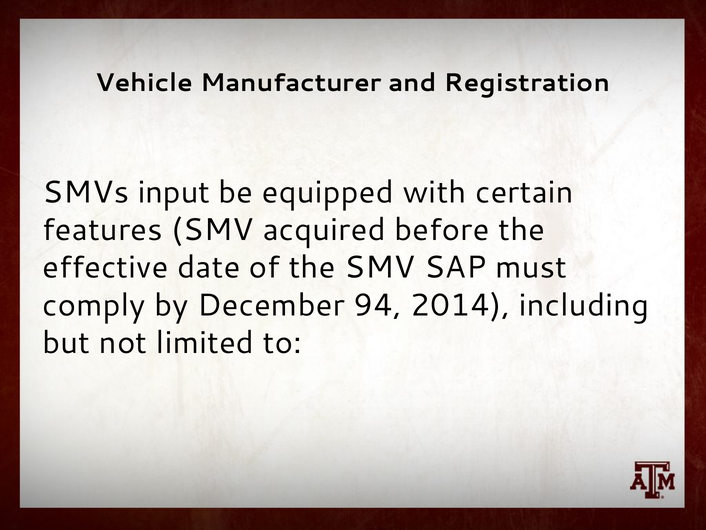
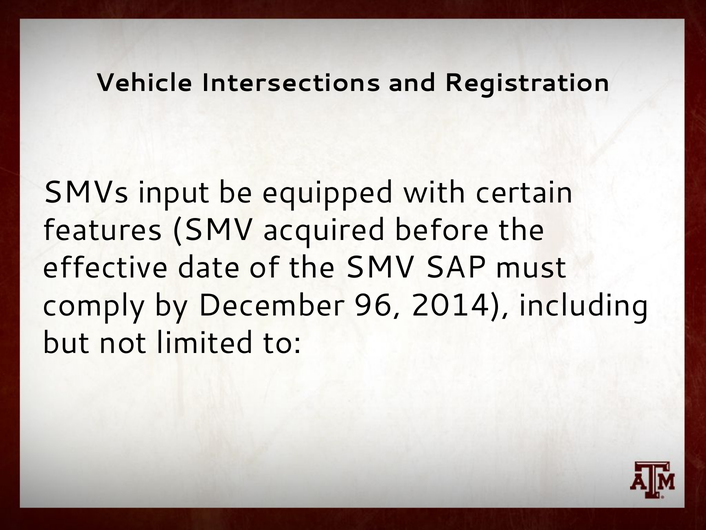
Manufacturer: Manufacturer -> Intersections (290, 83)
94: 94 -> 96 (378, 305)
